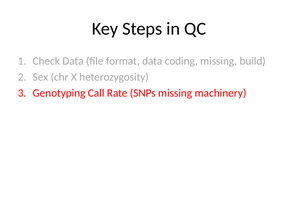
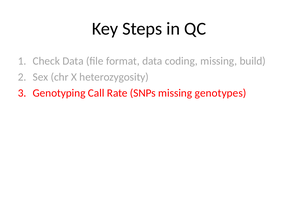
SNPs missing machinery: machinery -> genotypes (221, 93)
